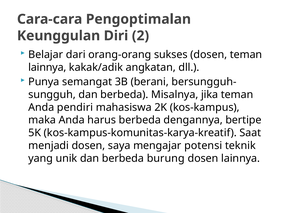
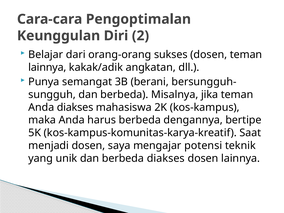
Anda pendiri: pendiri -> diakses (75, 107)
berbeda burung: burung -> diakses (166, 158)
